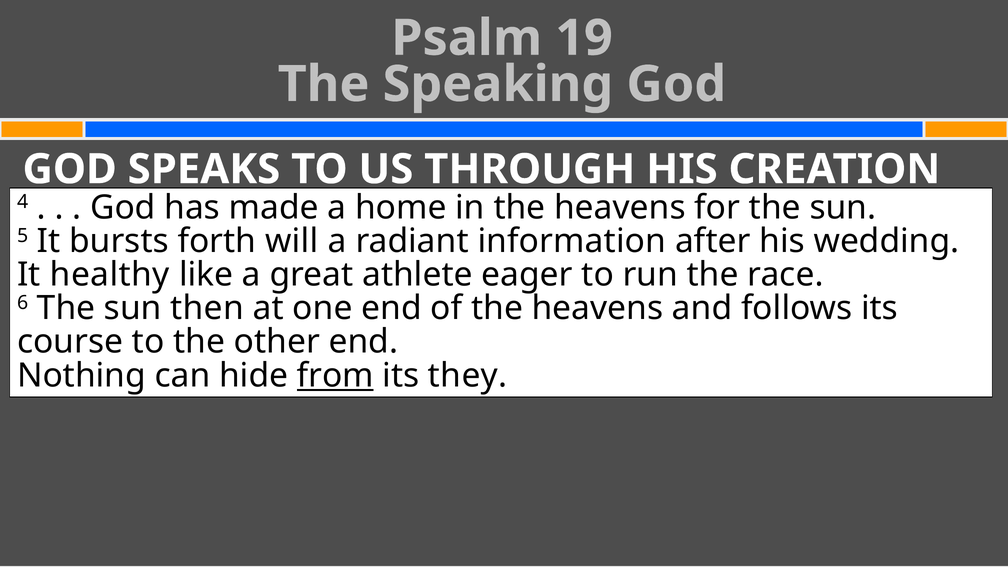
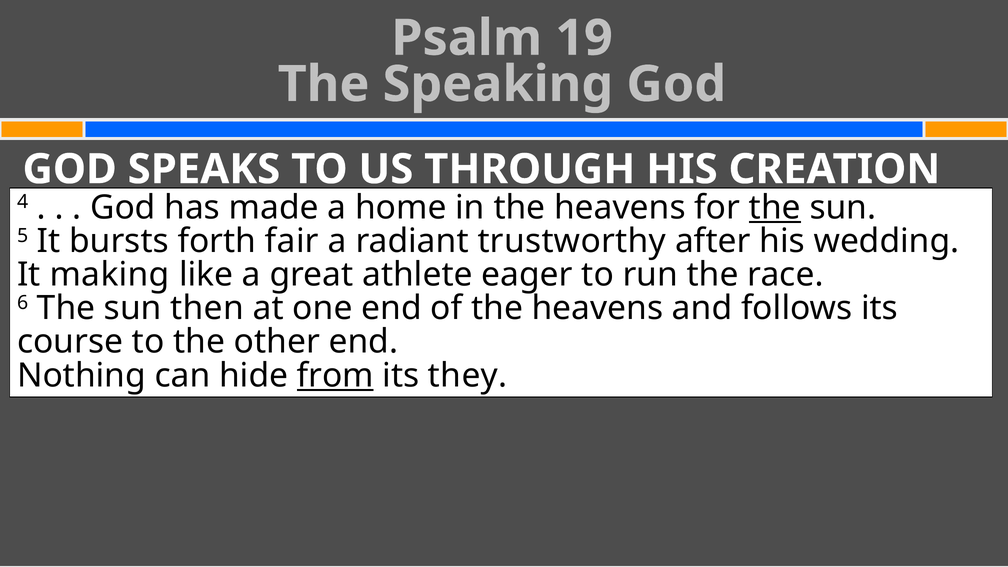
the underline: none -> present (775, 207)
will: will -> fair (292, 241)
information: information -> trustworthy (572, 241)
healthy: healthy -> making (110, 275)
